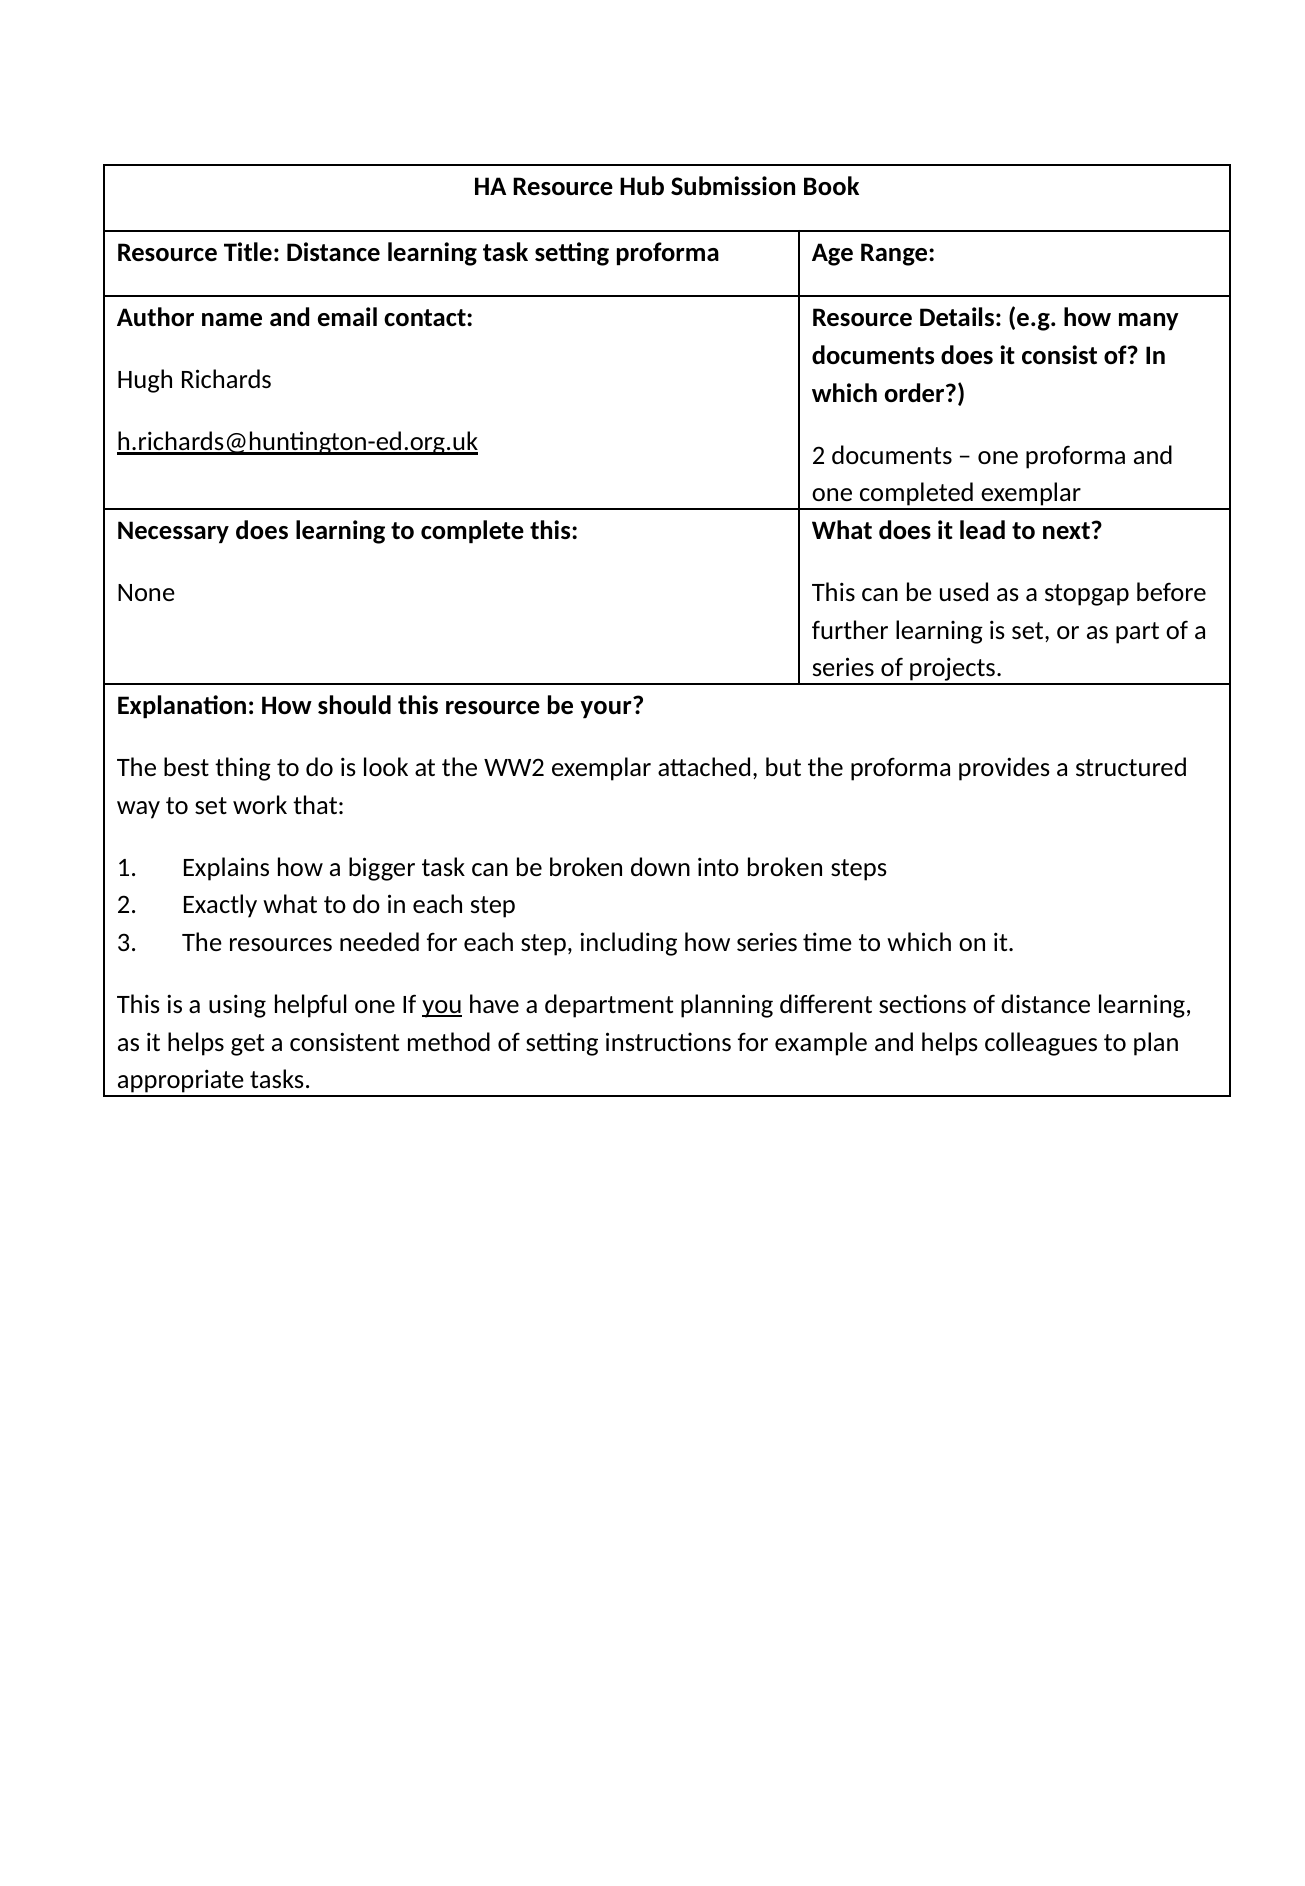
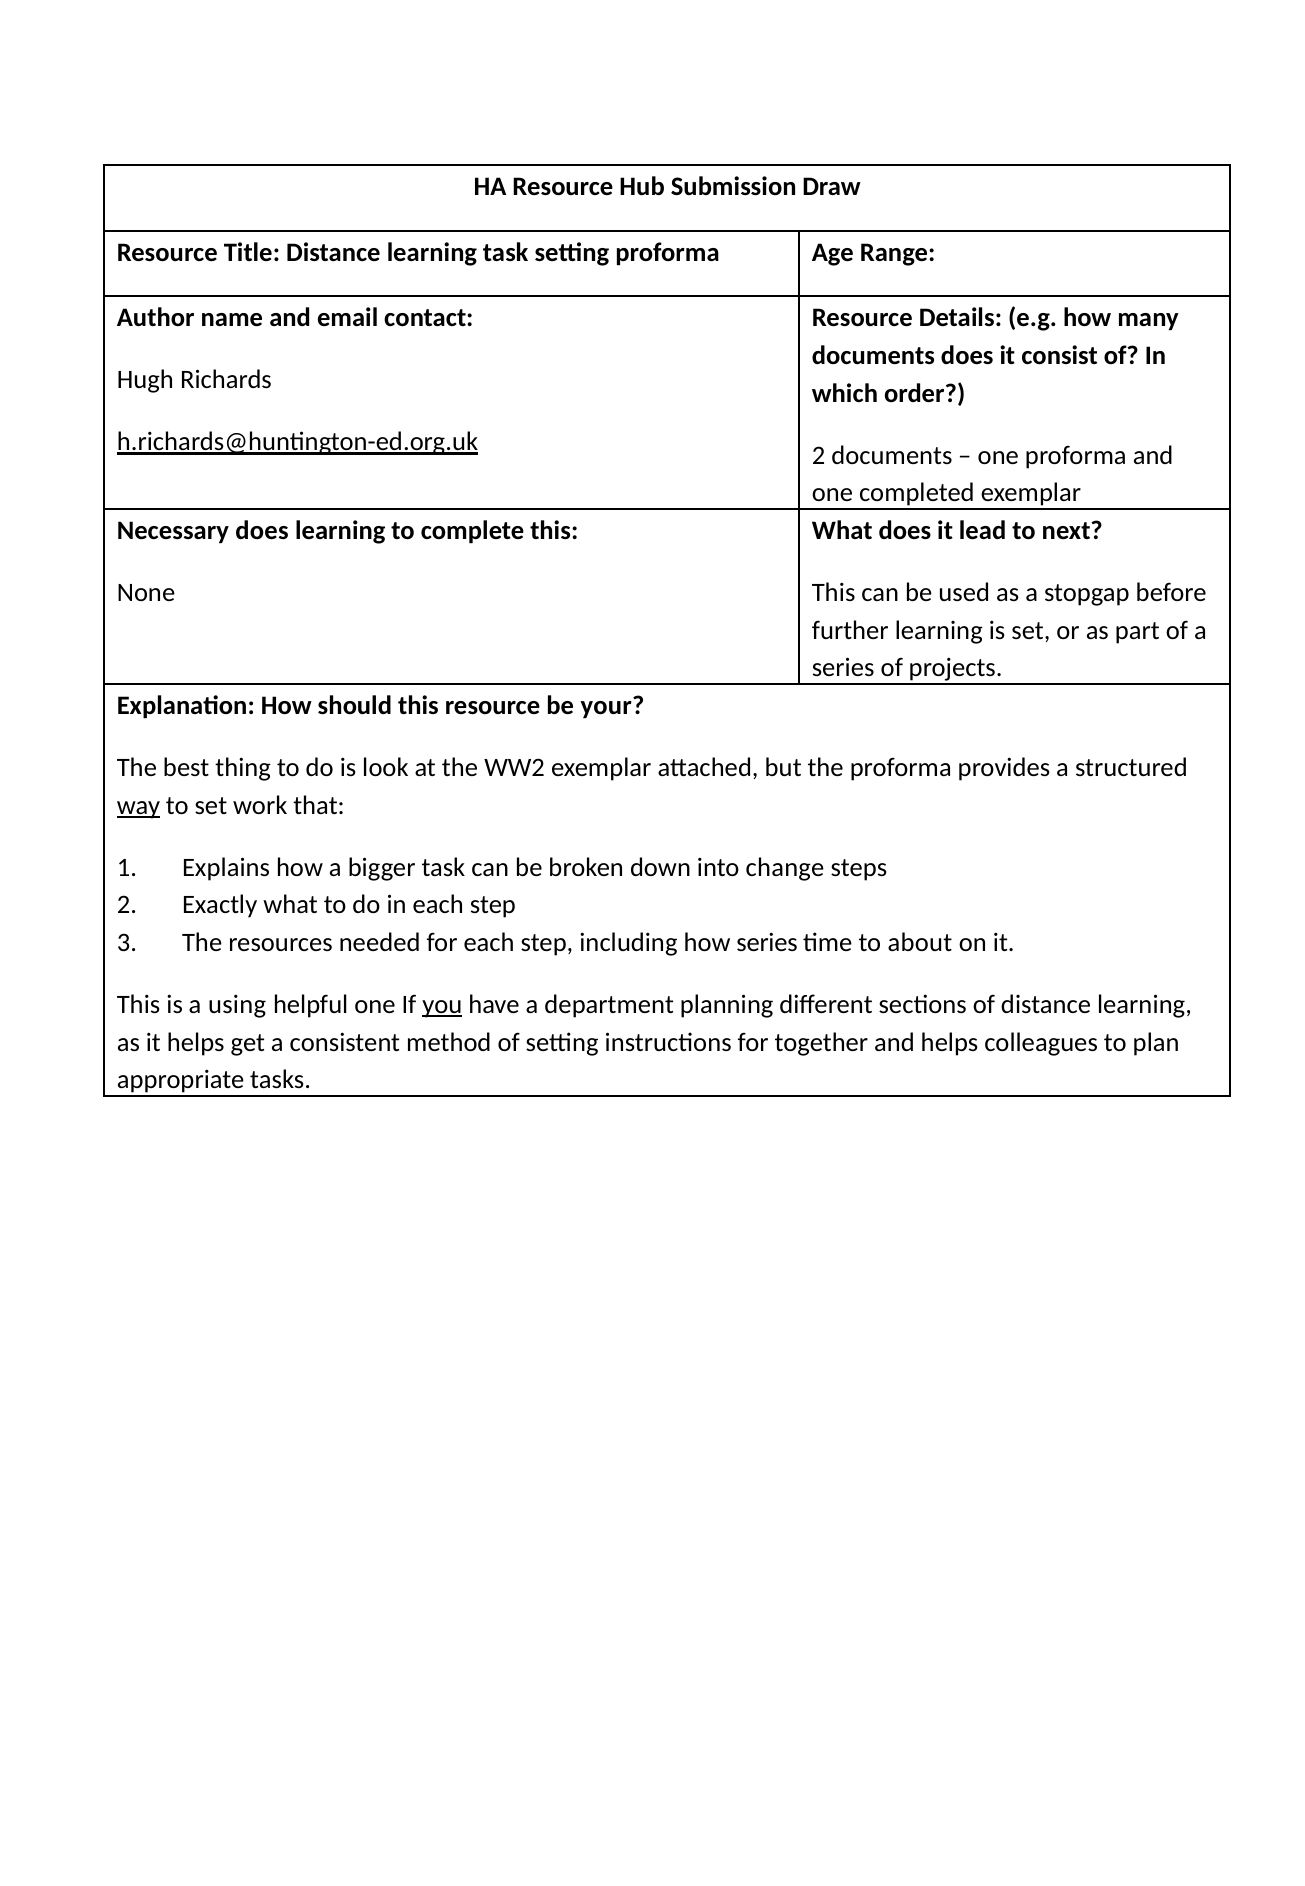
Book: Book -> Draw (831, 187)
way underline: none -> present (139, 805)
into broken: broken -> change (785, 867)
to which: which -> about (920, 942)
example: example -> together (821, 1042)
